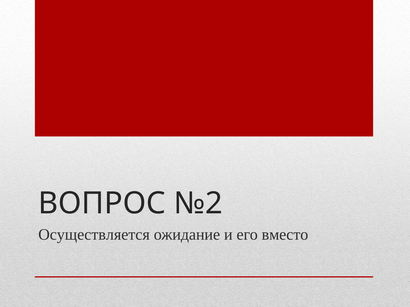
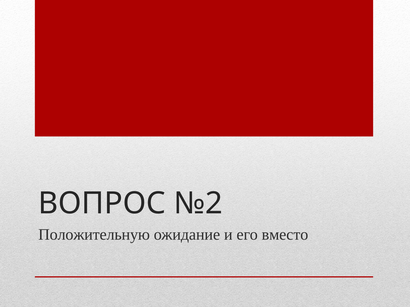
Осуществляется: Осуществляется -> Положительную (94, 235)
